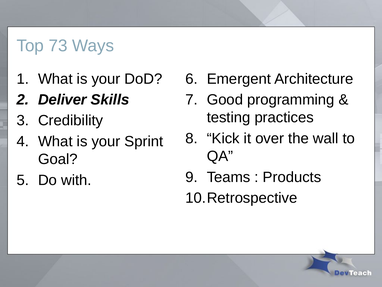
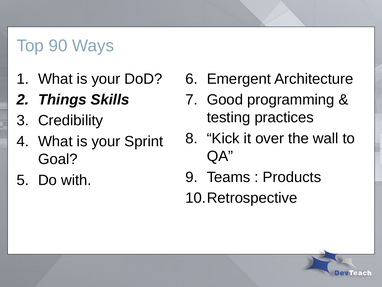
73: 73 -> 90 (58, 46)
Deliver: Deliver -> Things (62, 100)
